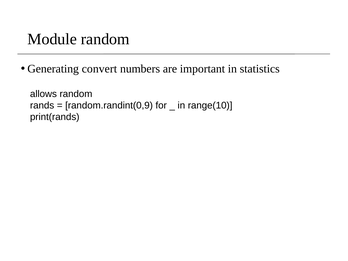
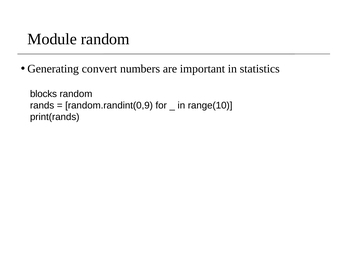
allows: allows -> blocks (43, 94)
